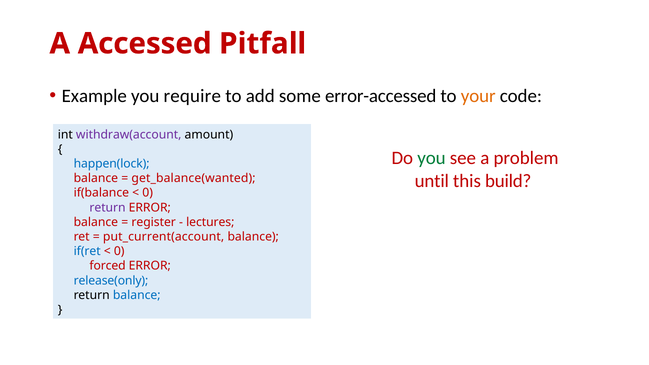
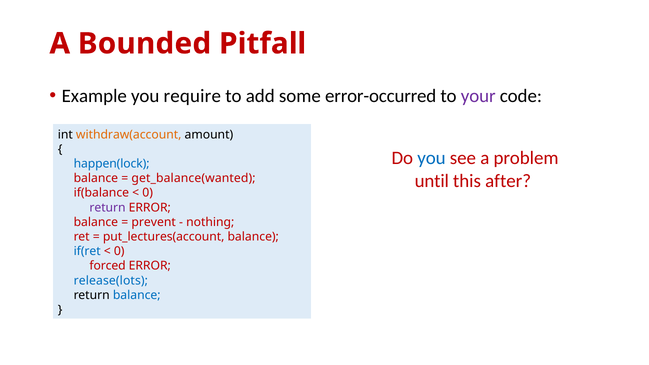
Accessed: Accessed -> Bounded (144, 44)
error-accessed: error-accessed -> error-occurred (381, 96)
your colour: orange -> purple (478, 96)
withdraw(account colour: purple -> orange (129, 135)
you colour: green -> blue (431, 158)
build: build -> after (508, 181)
register: register -> prevent (154, 222)
lectures: lectures -> nothing (210, 222)
put_current(account: put_current(account -> put_lectures(account (164, 237)
release(only: release(only -> release(lots (111, 281)
